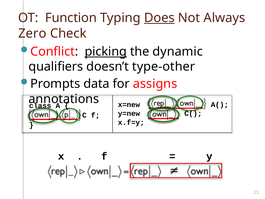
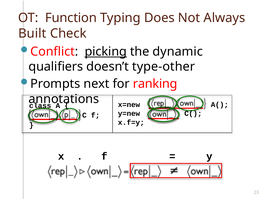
Does underline: present -> none (159, 18)
Zero: Zero -> Built (32, 33)
data: data -> next (96, 84)
assigns: assigns -> ranking (155, 84)
